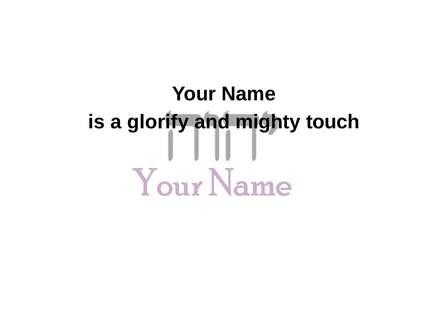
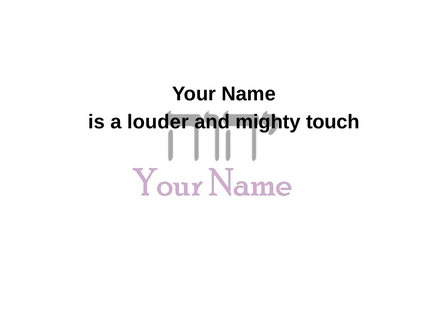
glorify: glorify -> louder (158, 122)
